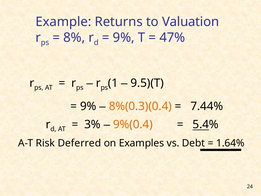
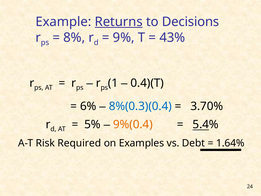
Returns underline: none -> present (119, 22)
Valuation: Valuation -> Decisions (191, 22)
47%: 47% -> 43% (172, 37)
9.5)(T: 9.5)(T -> 0.4)(T (147, 83)
9%: 9% -> 6% (88, 106)
8%(0.3)(0.4 colour: orange -> blue (140, 106)
7.44%: 7.44% -> 3.70% (207, 106)
3%: 3% -> 5% (92, 124)
Deferred: Deferred -> Required (79, 143)
